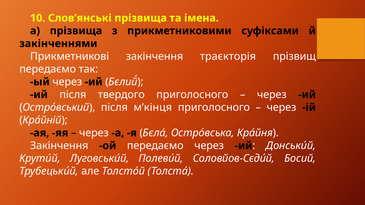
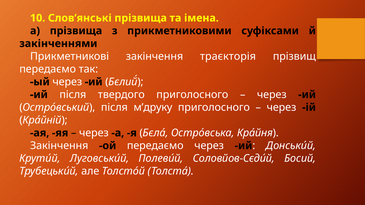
м’кінця: м’кінця -> м’друку (153, 108)
